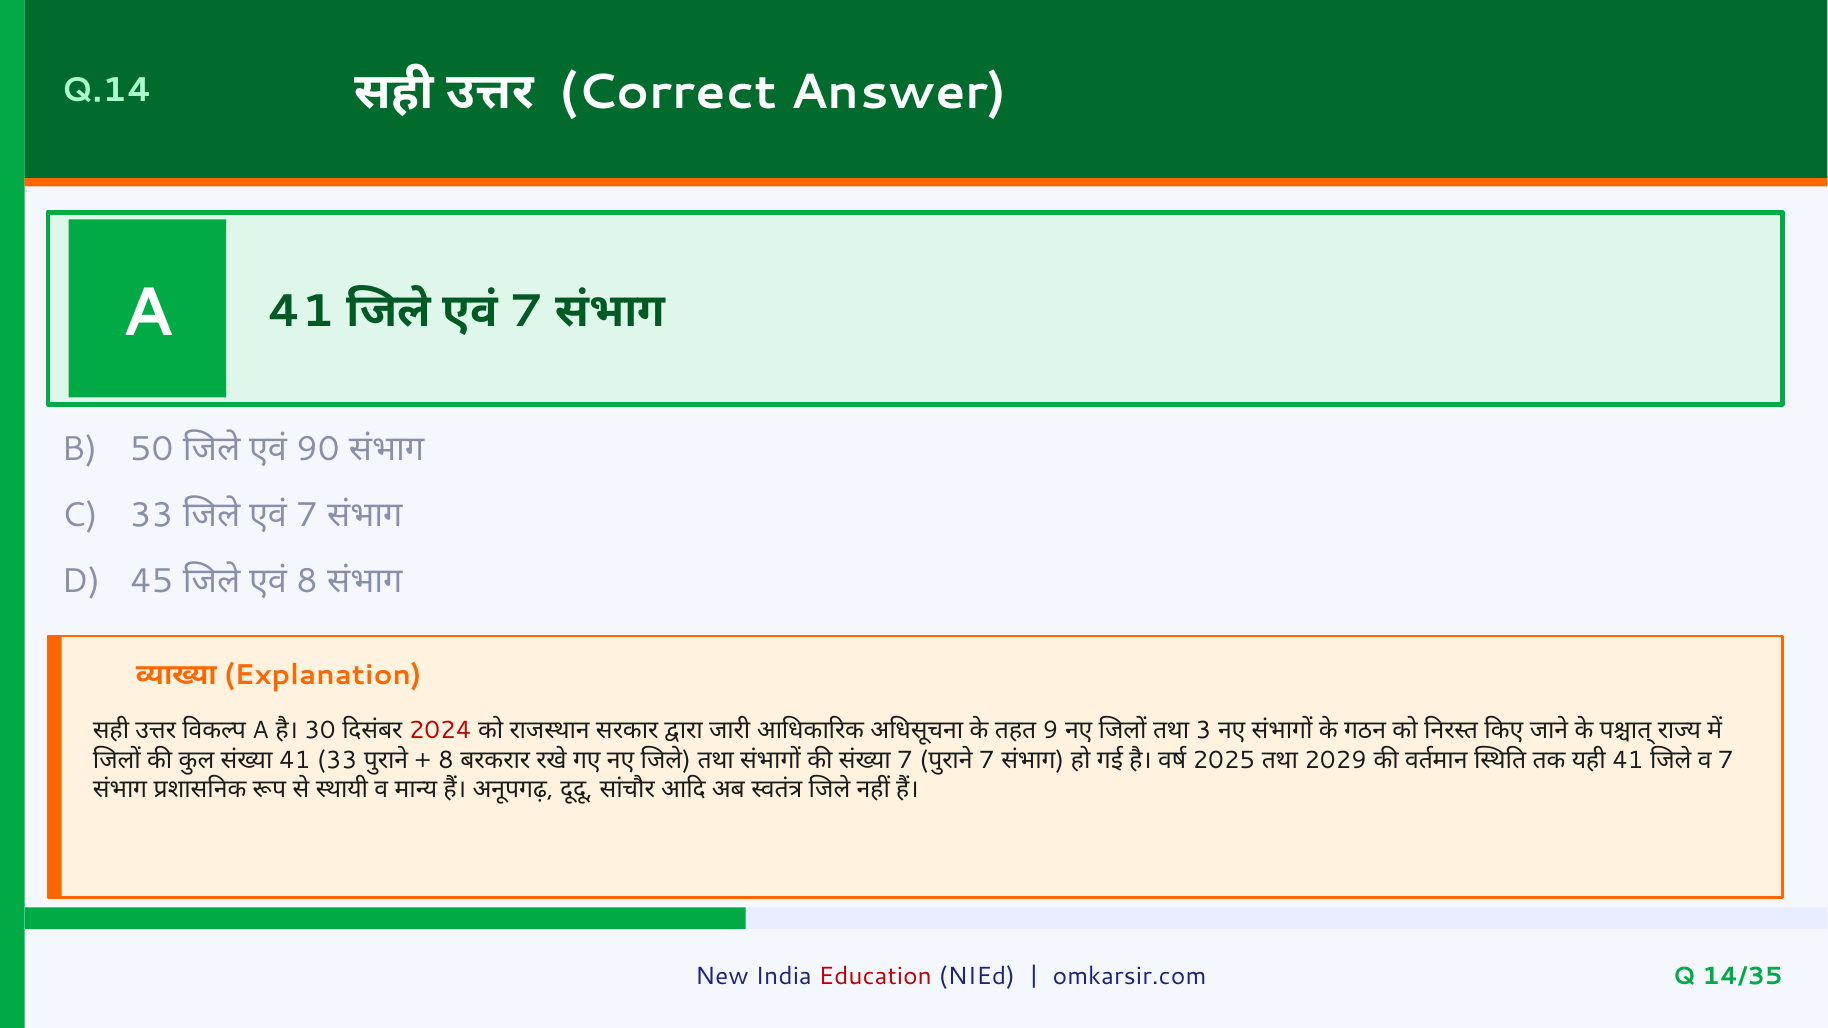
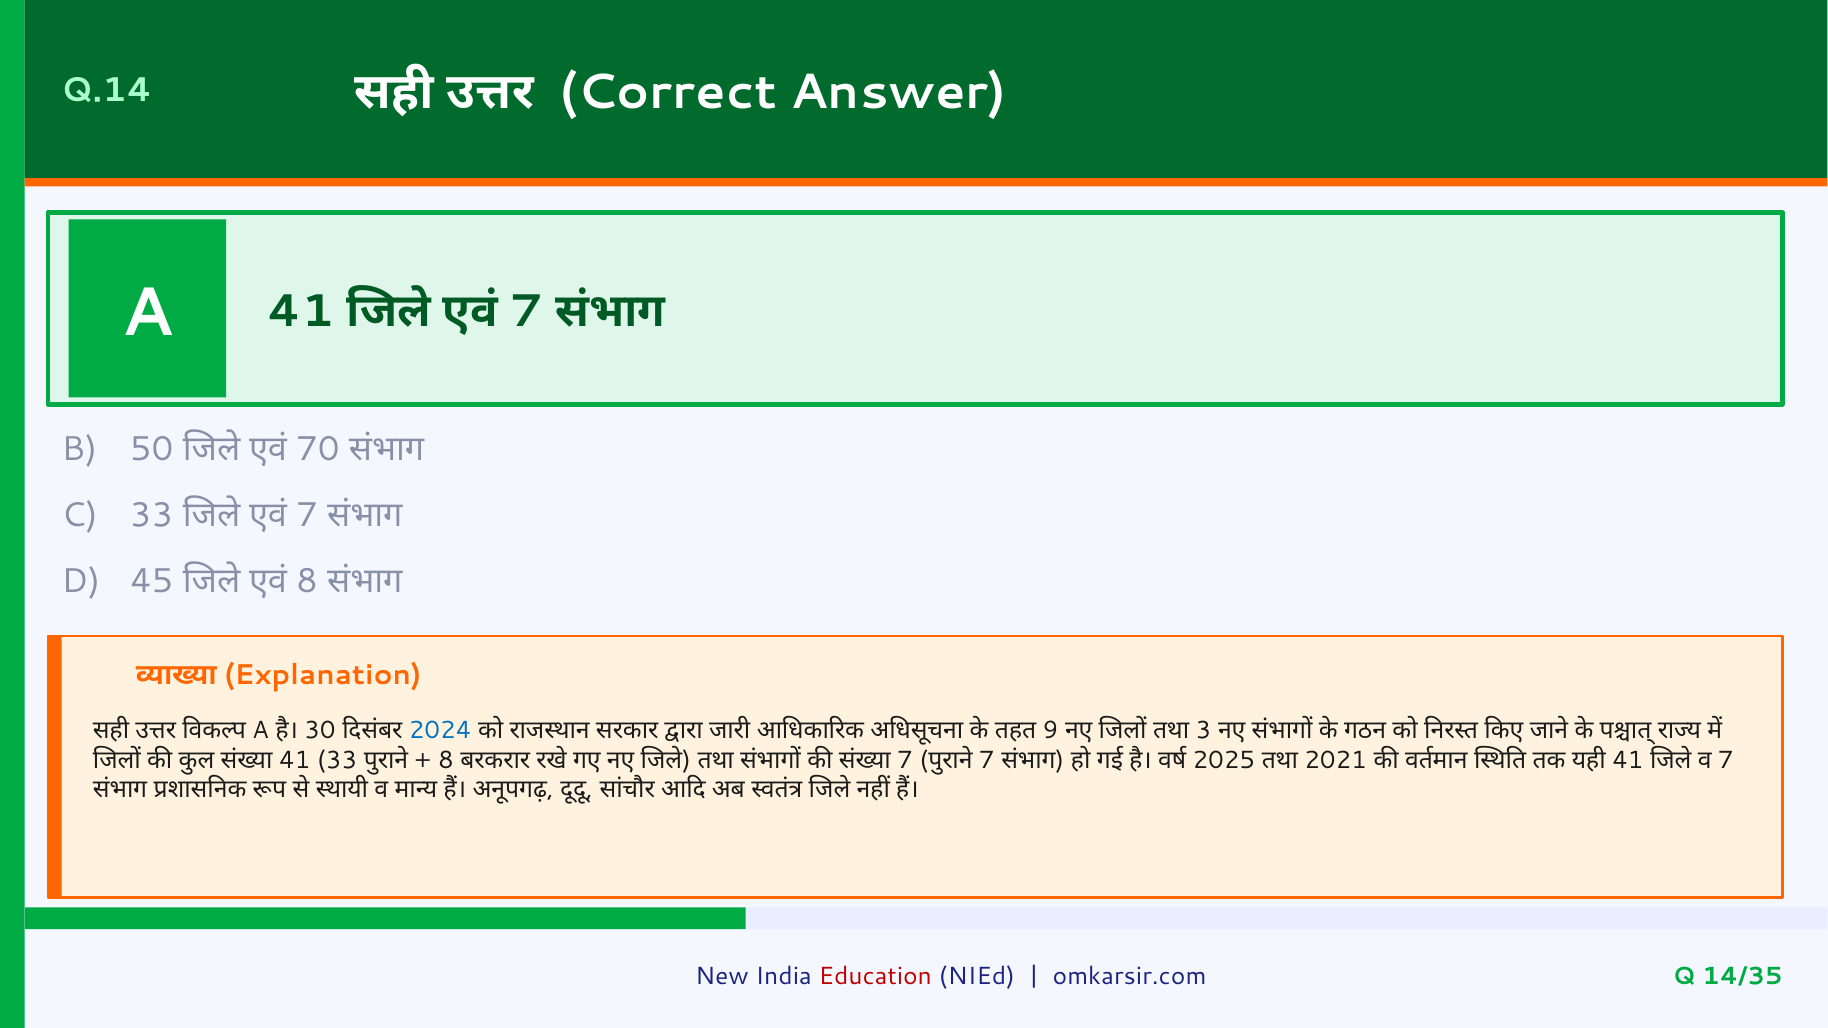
90: 90 -> 70 (318, 449)
2024 colour: red -> blue (440, 731)
2029: 2029 -> 2021 (1336, 760)
